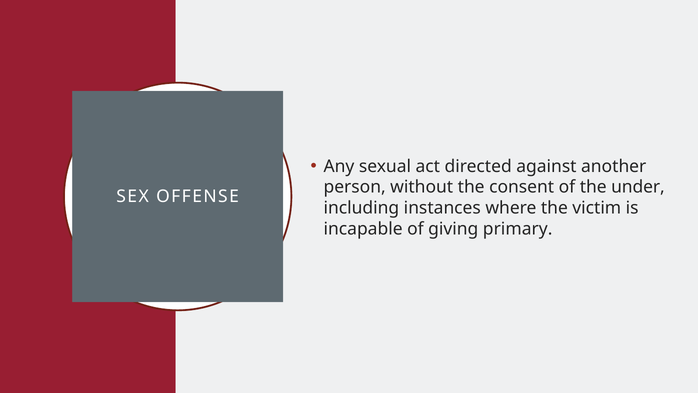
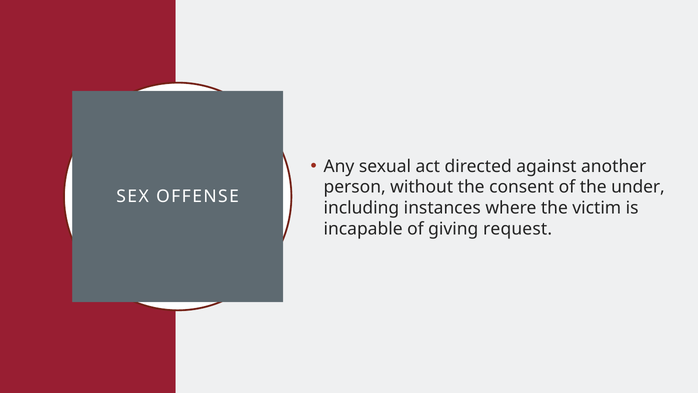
primary: primary -> request (518, 229)
